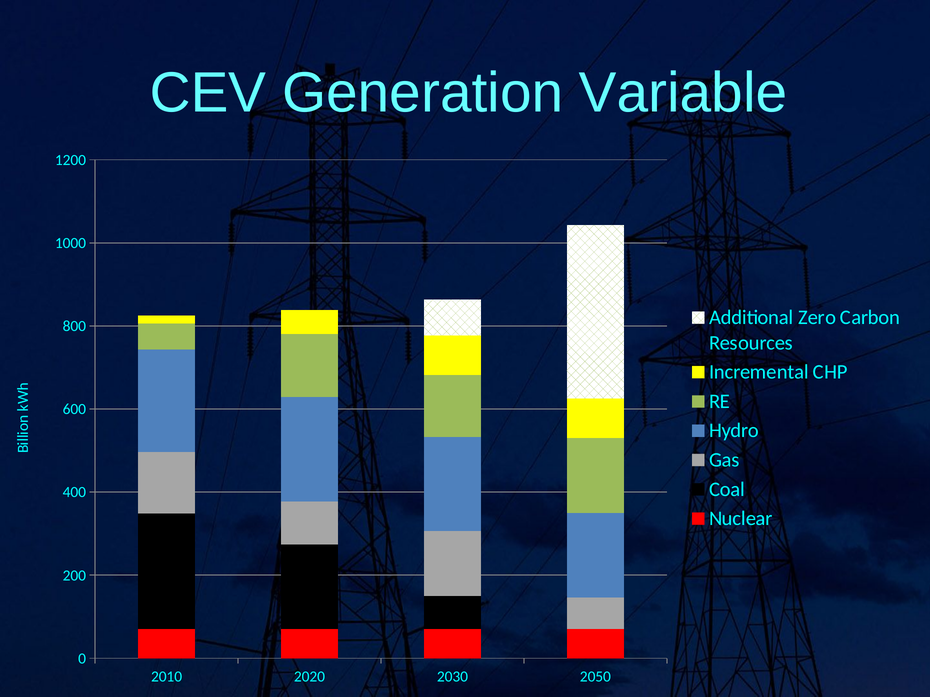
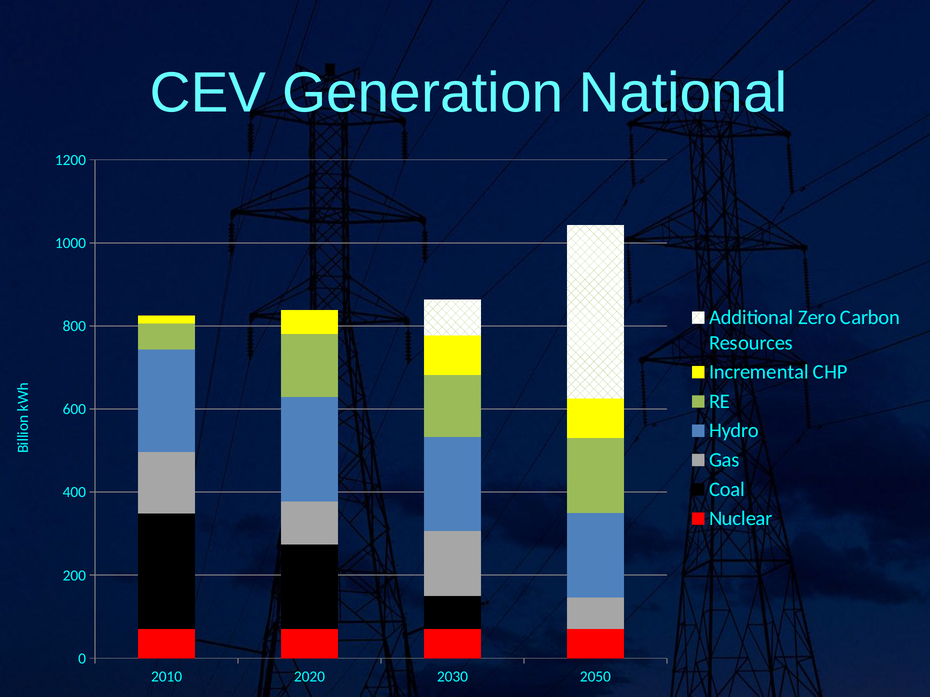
Variable: Variable -> National (683, 93)
